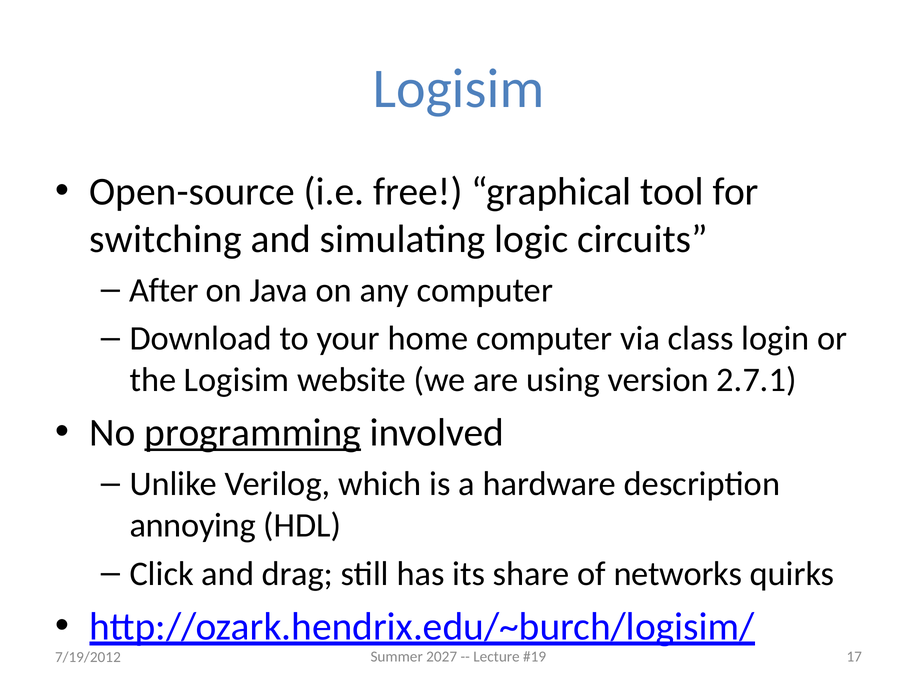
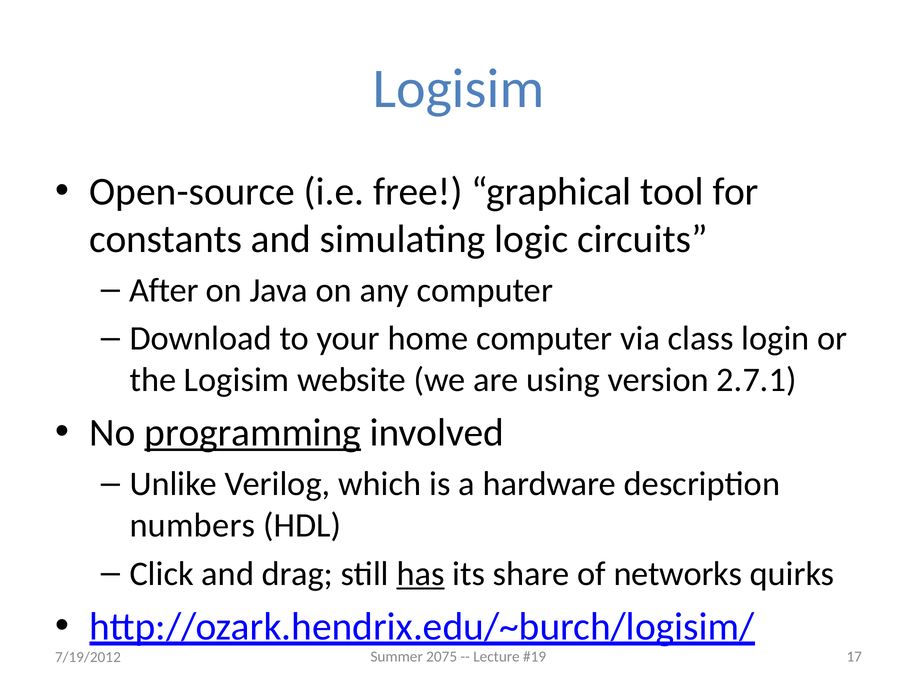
switching: switching -> constants (166, 239)
annoying: annoying -> numbers (192, 525)
has underline: none -> present (421, 574)
2027: 2027 -> 2075 (442, 657)
